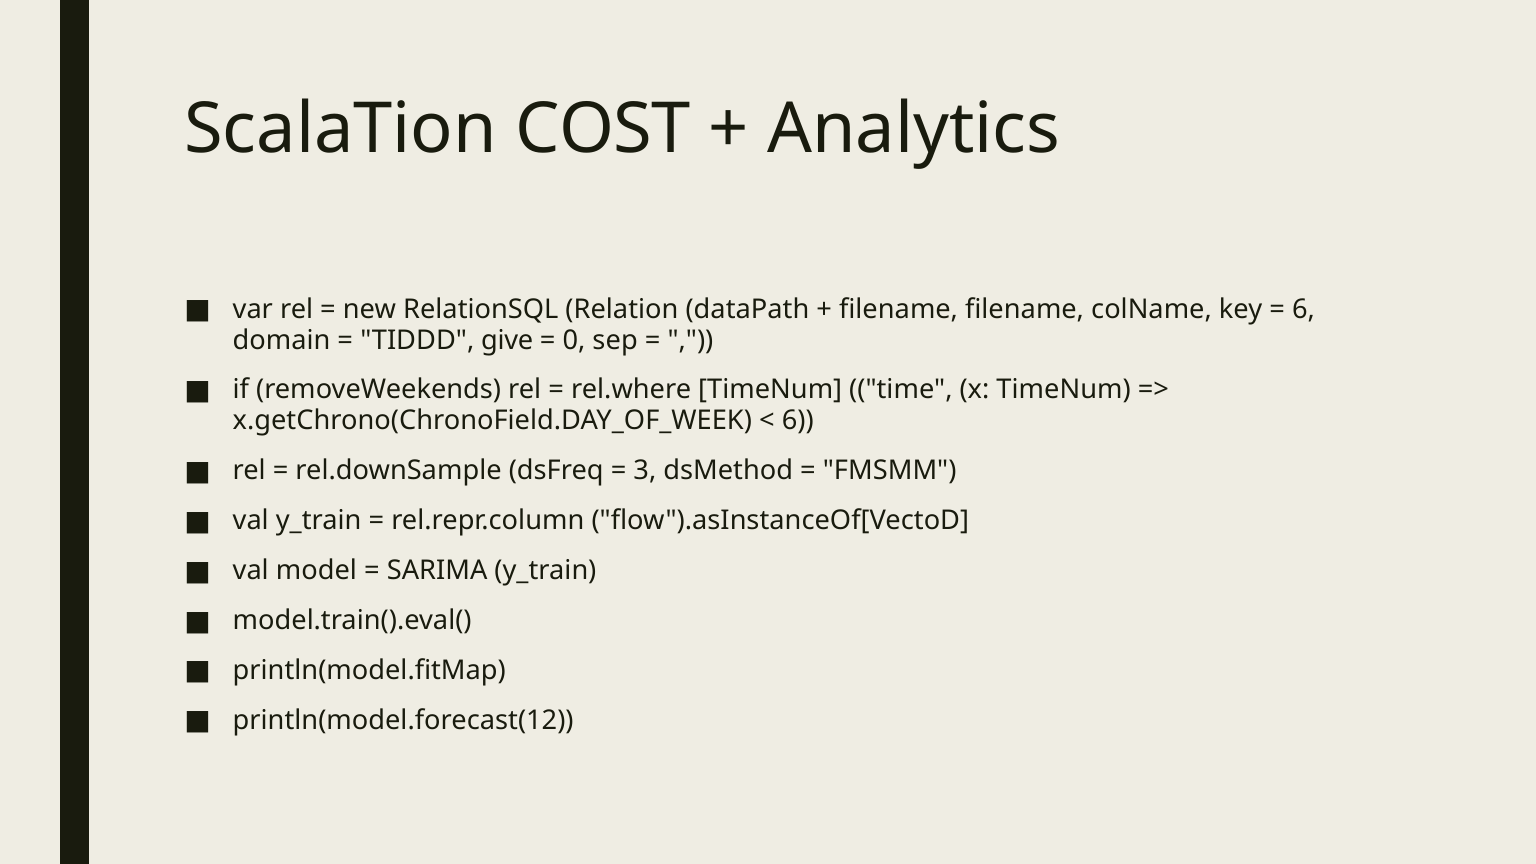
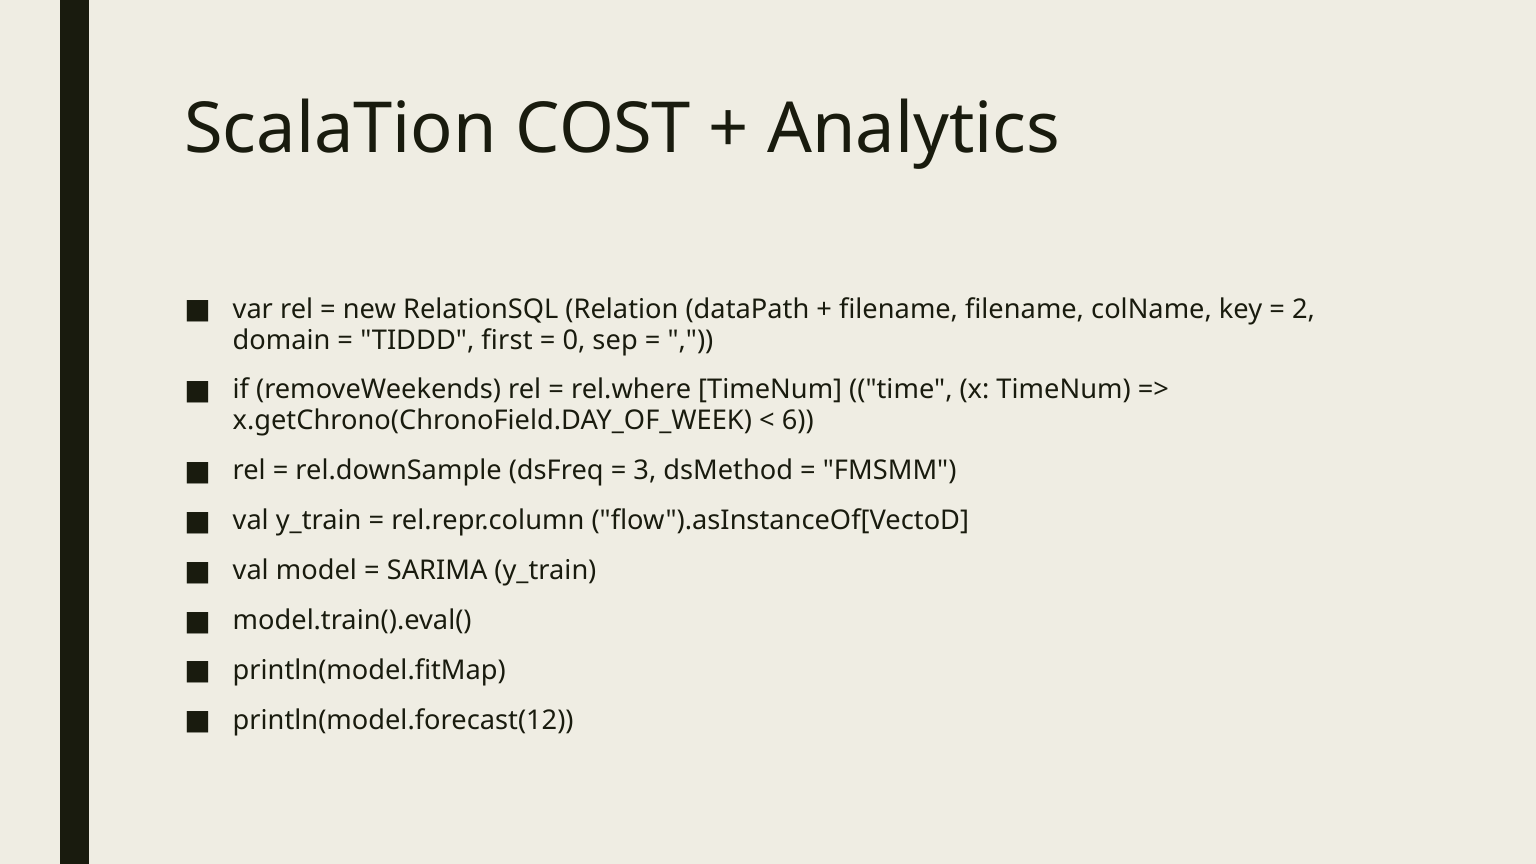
6: 6 -> 2 (1303, 309)
give: give -> first (507, 340)
